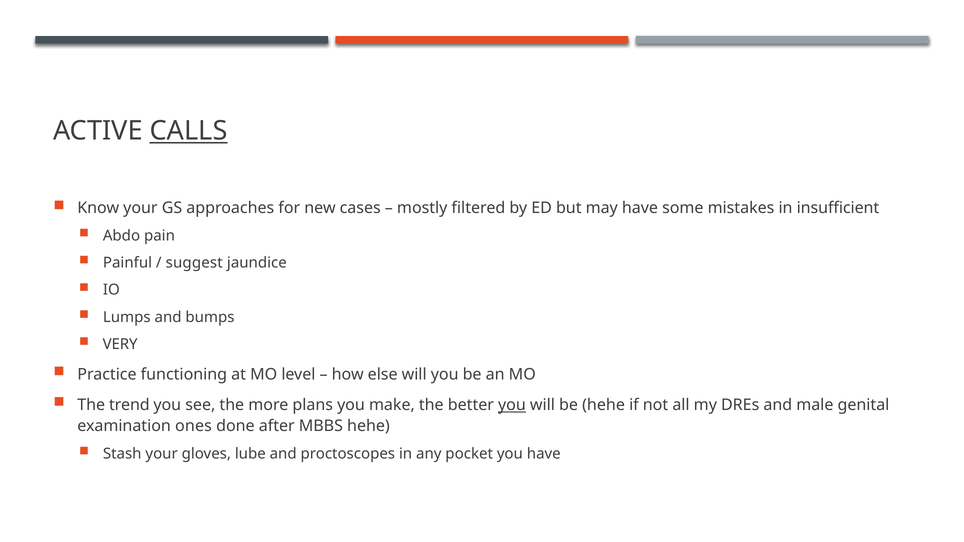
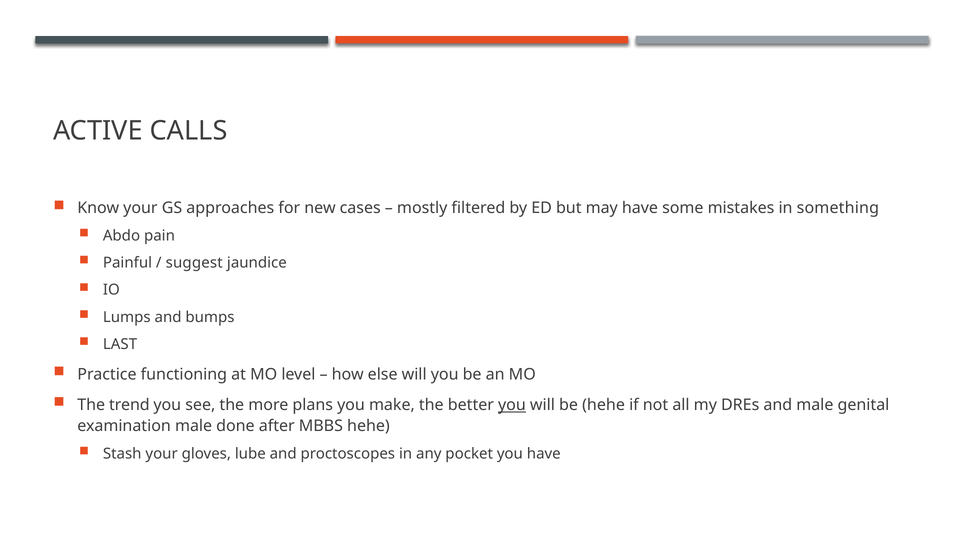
CALLS underline: present -> none (189, 131)
insufficient: insufficient -> something (838, 208)
VERY: VERY -> LAST (120, 344)
examination ones: ones -> male (194, 426)
